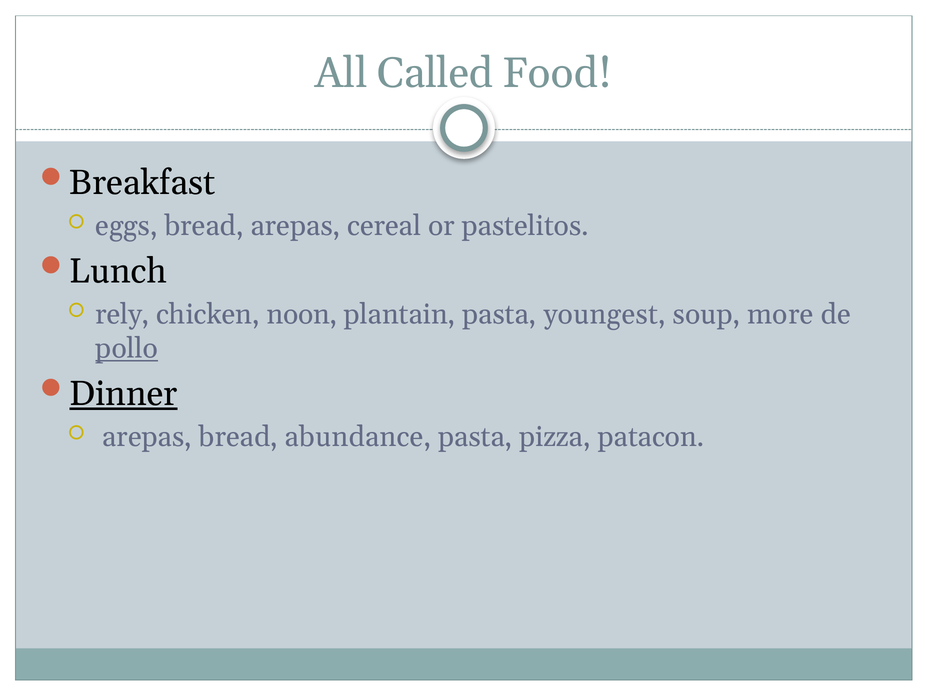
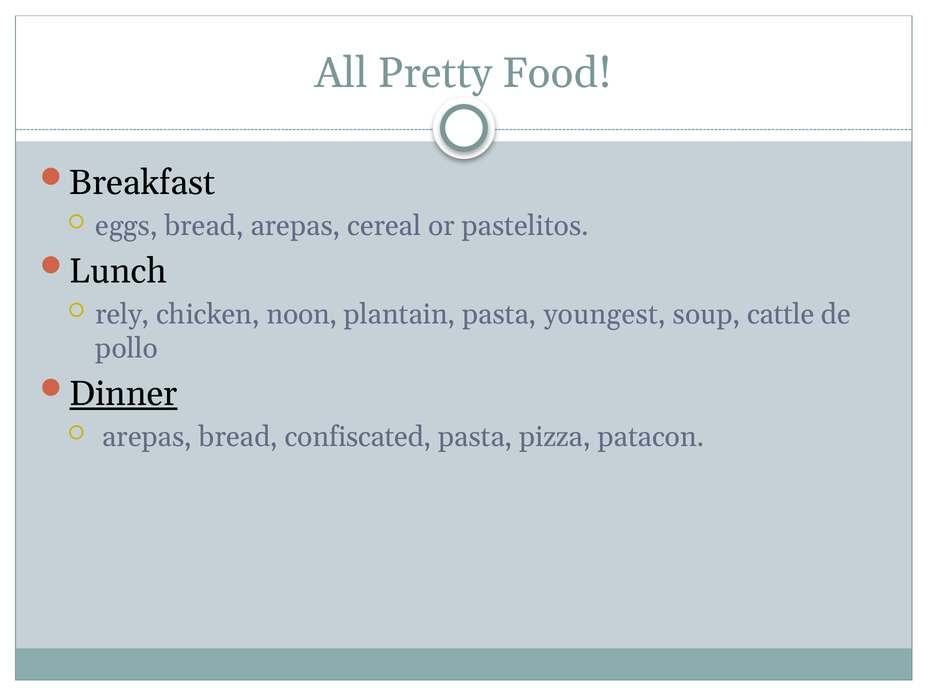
Called: Called -> Pretty (435, 73)
more: more -> cattle (781, 314)
pollo underline: present -> none (127, 348)
abundance: abundance -> confiscated (358, 437)
